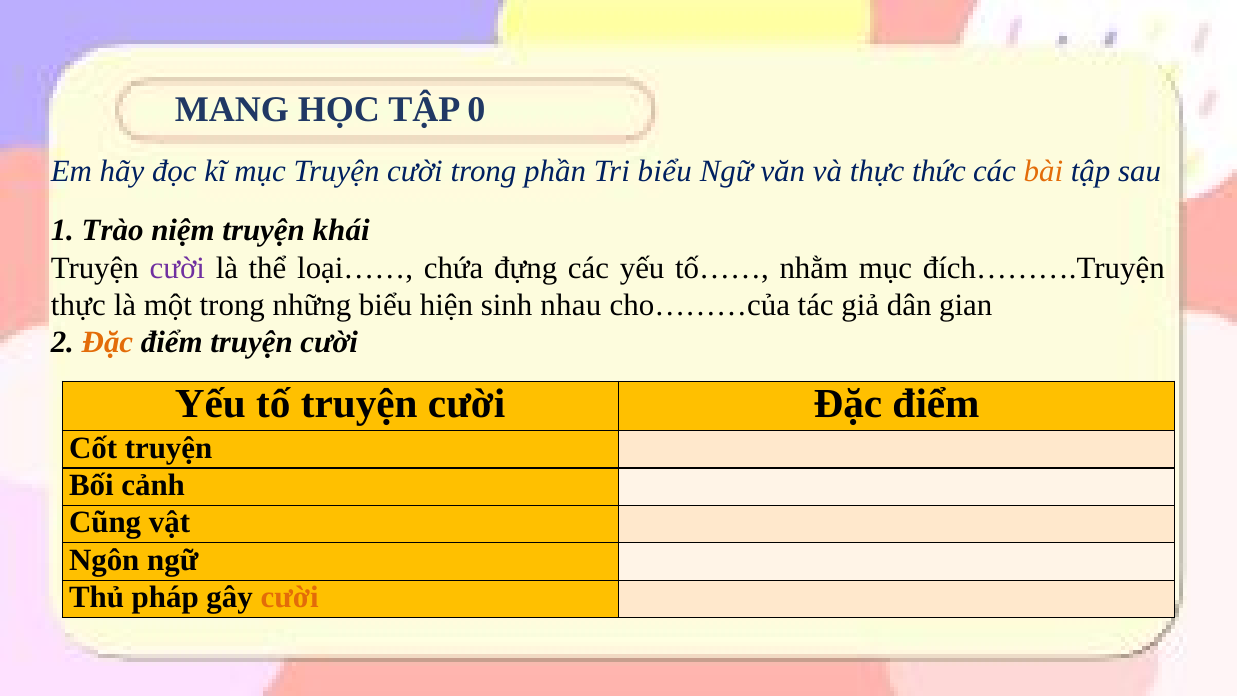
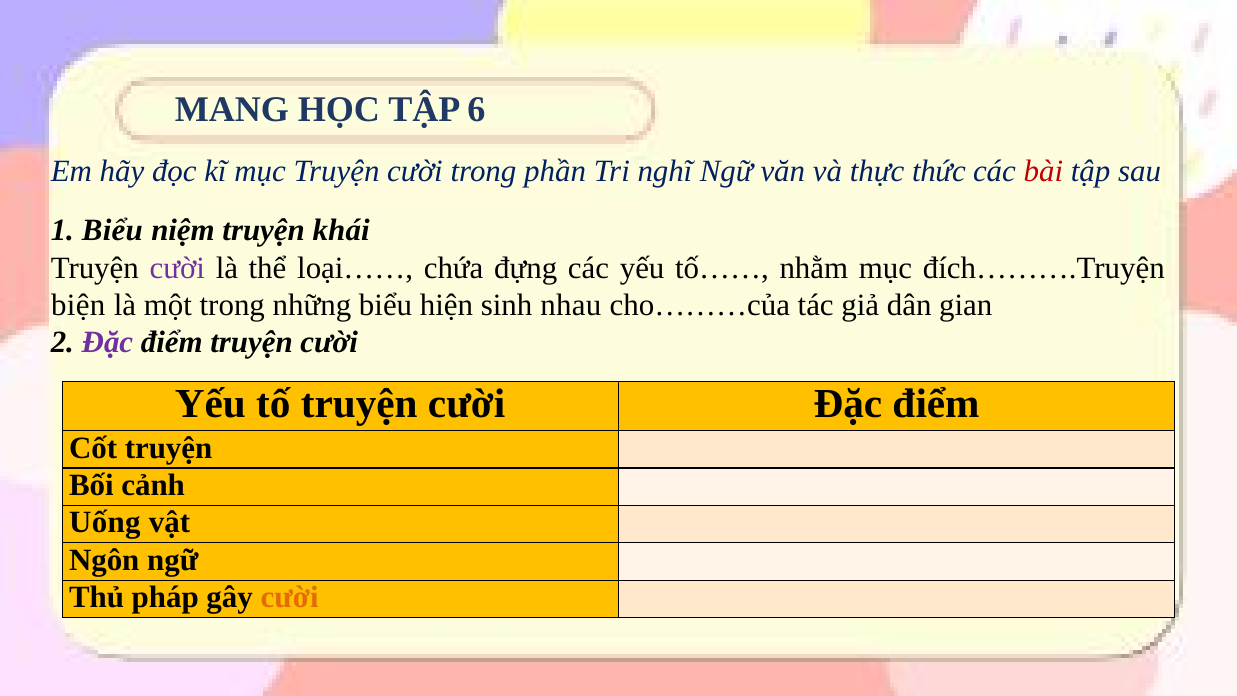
0: 0 -> 6 (476, 110)
Tri biểu: biểu -> nghĩ (665, 172)
bài colour: orange -> red (1043, 172)
1 Trào: Trào -> Biểu (112, 231)
thực: thực -> biện (78, 305)
Đặc colour: orange -> purple (107, 342)
Cũng: Cũng -> Uống (105, 523)
